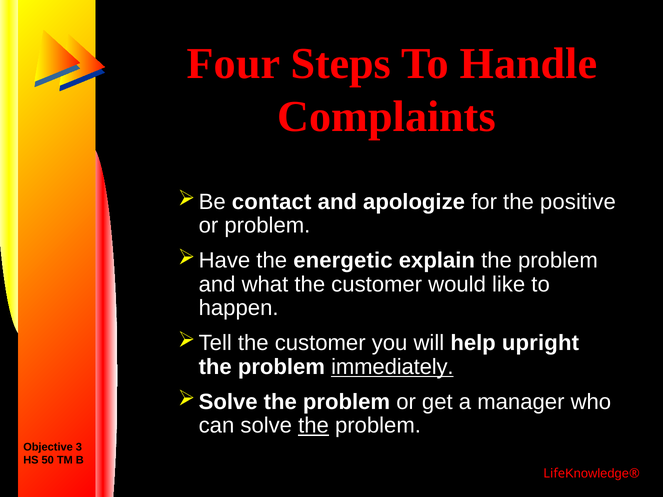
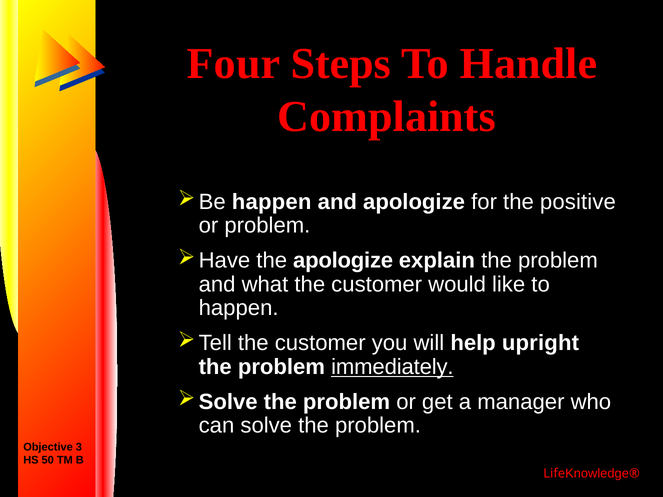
contact: contact -> happen (272, 202)
the energetic: energetic -> apologize (343, 261)
the underline: present -> none (313, 426)
